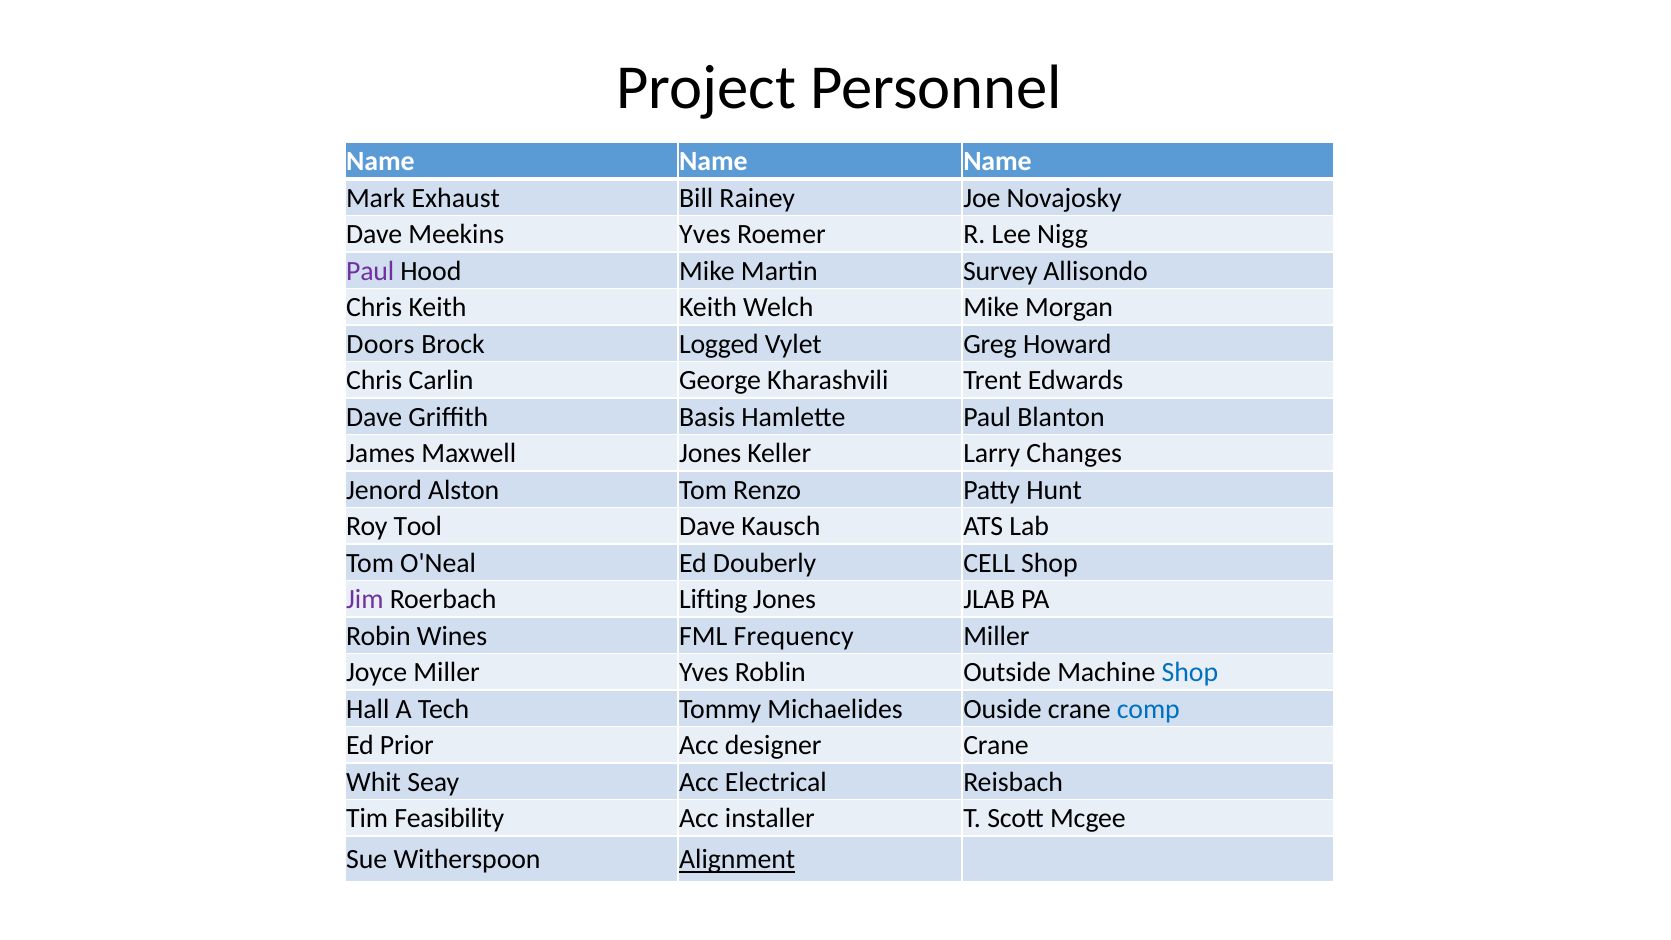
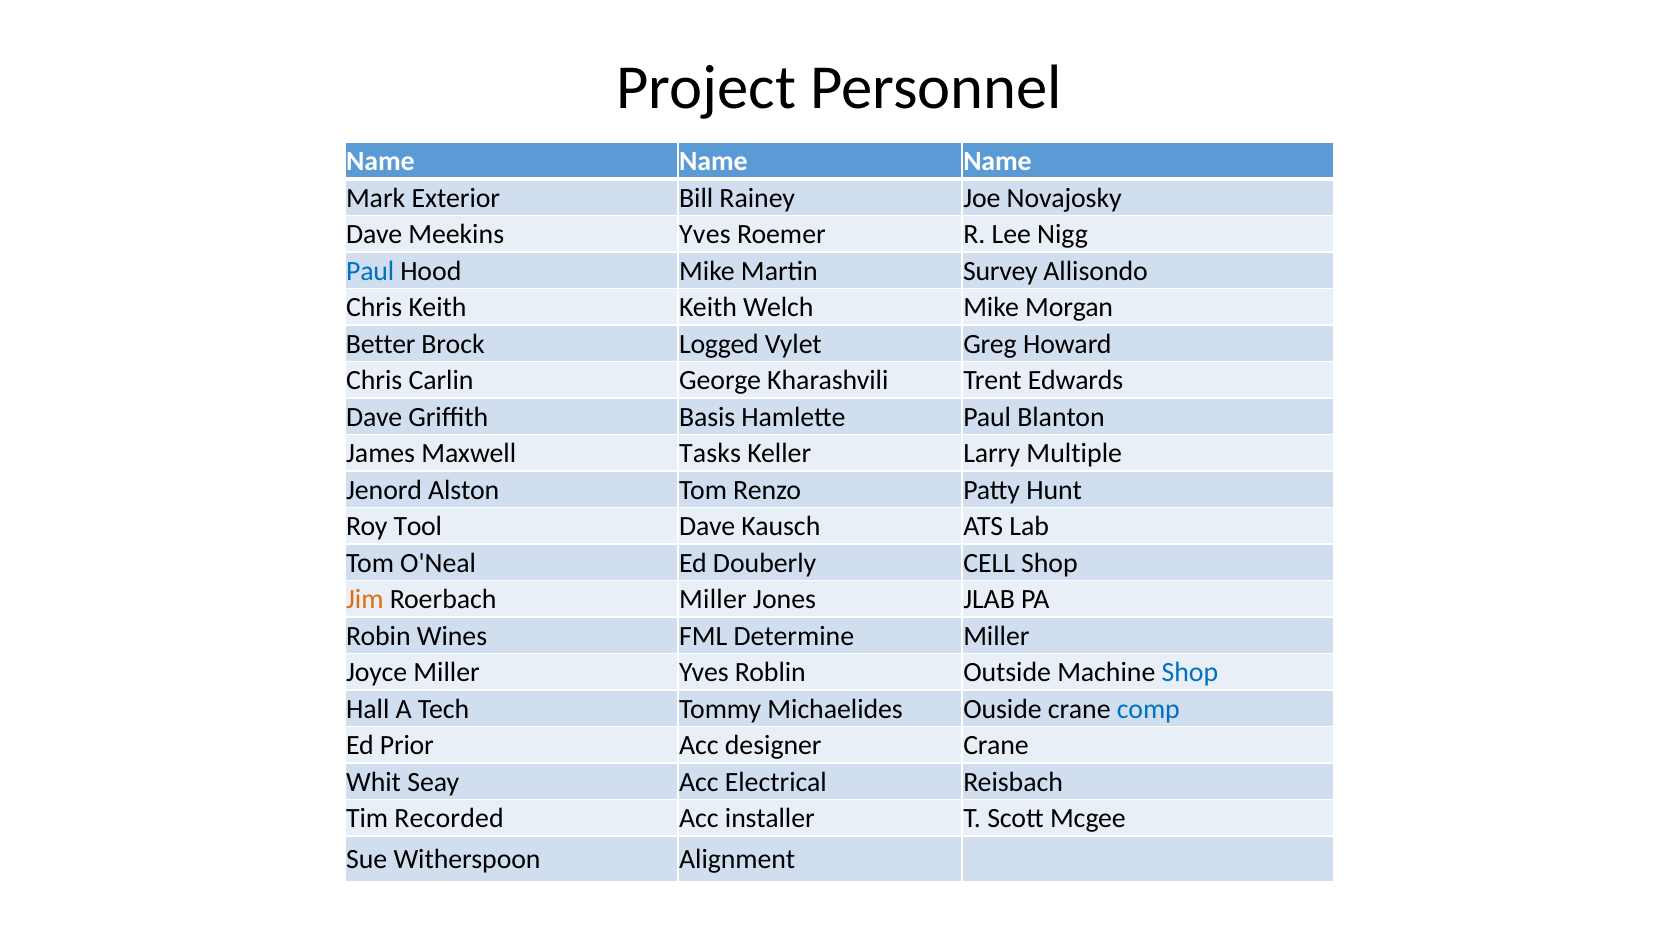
Exhaust: Exhaust -> Exterior (456, 198)
Paul colour: purple -> blue (370, 271)
Doors: Doors -> Better (381, 344)
Maxwell Jones: Jones -> Tasks (710, 454)
Changes: Changes -> Multiple (1074, 454)
Jim colour: purple -> orange (365, 600)
Roerbach Lifting: Lifting -> Miller (713, 600)
Frequency: Frequency -> Determine (794, 636)
Feasibility: Feasibility -> Recorded (449, 819)
Alignment underline: present -> none (737, 860)
